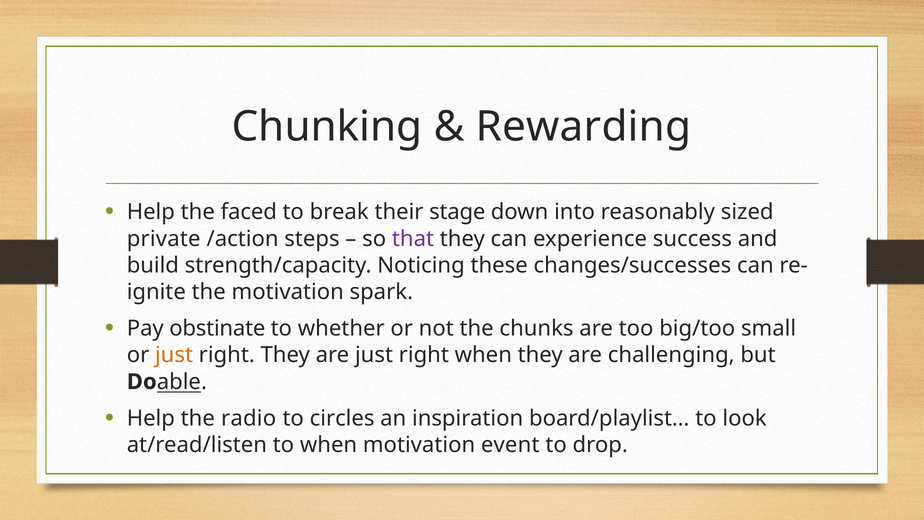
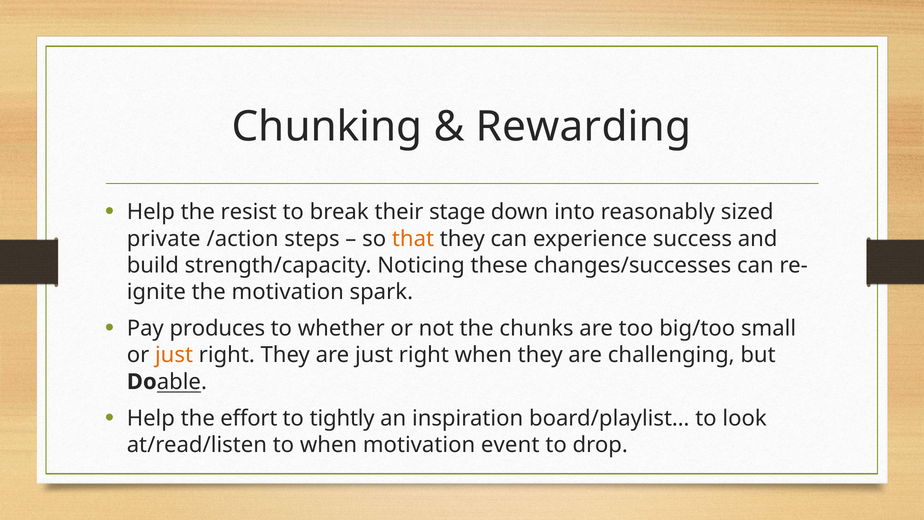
faced: faced -> resist (249, 212)
that colour: purple -> orange (413, 239)
obstinate: obstinate -> produces (217, 328)
radio: radio -> effort (249, 418)
circles: circles -> tightly (342, 418)
